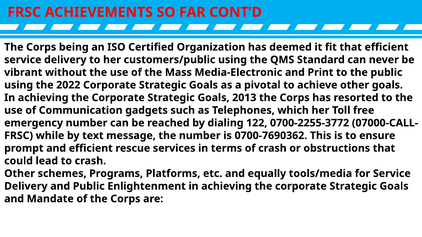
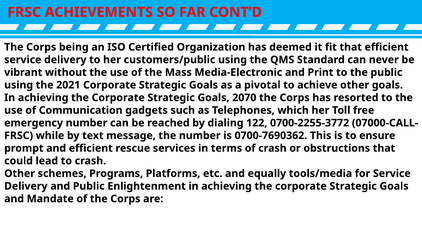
2022: 2022 -> 2021 (68, 85)
2013: 2013 -> 2070 (244, 98)
